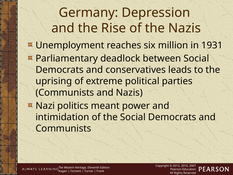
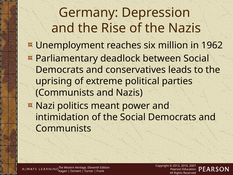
1931: 1931 -> 1962 (212, 45)
